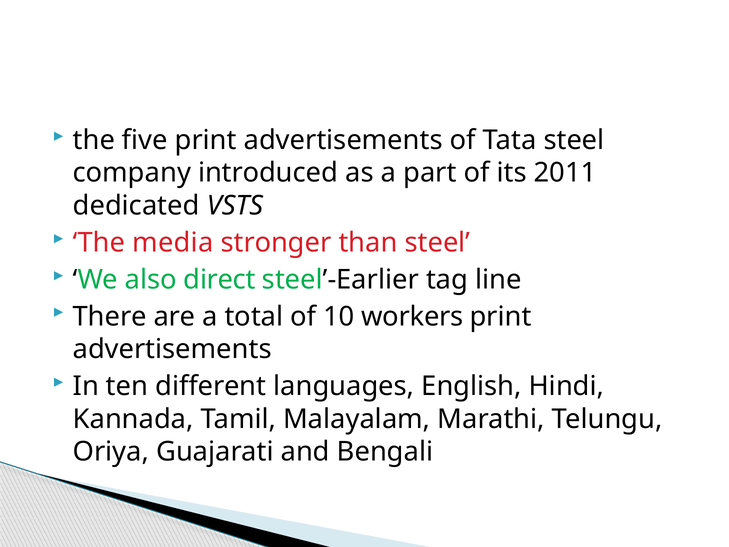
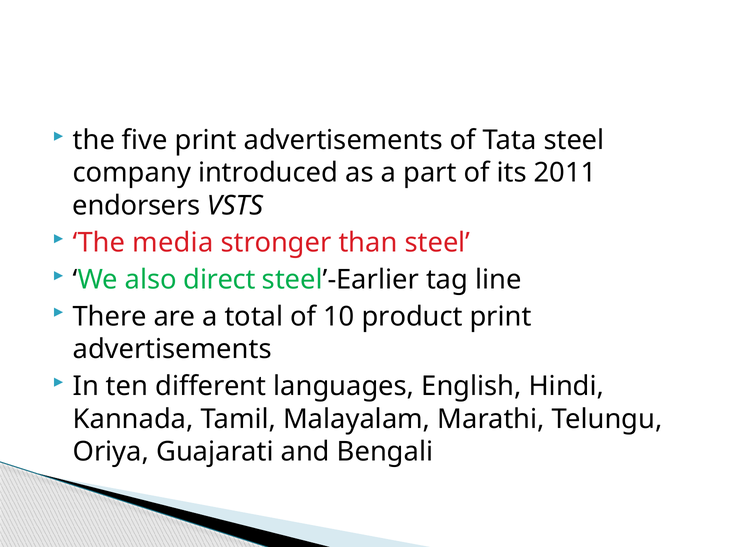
dedicated: dedicated -> endorsers (136, 206)
workers: workers -> product (412, 316)
